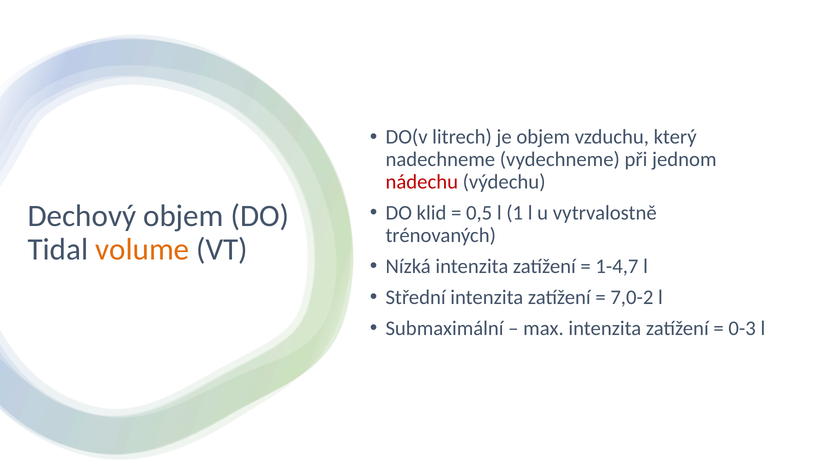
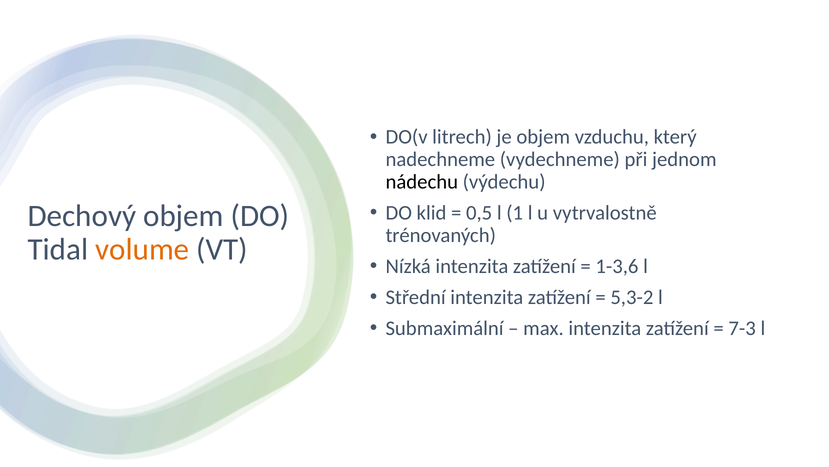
nádechu colour: red -> black (422, 182)
1-4,7: 1-4,7 -> 1-3,6 (617, 266)
7,0-2: 7,0-2 -> 5,3-2 (632, 297)
0-3: 0-3 -> 7-3 (742, 328)
